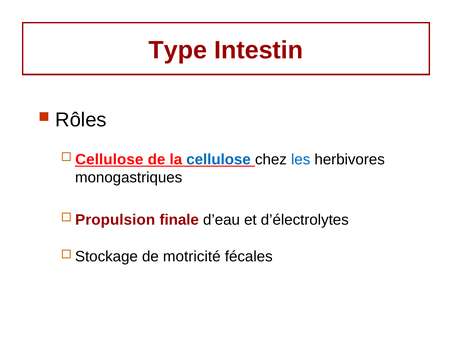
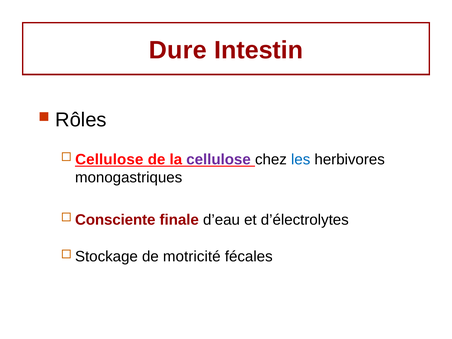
Type: Type -> Dure (178, 50)
cellulose colour: blue -> purple (219, 160)
Propulsion: Propulsion -> Consciente (115, 220)
